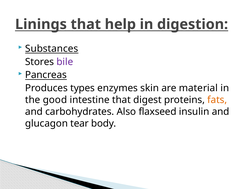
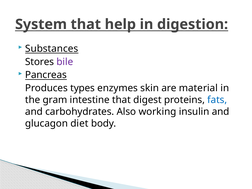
Linings: Linings -> System (41, 24)
good: good -> gram (55, 100)
fats colour: orange -> blue (217, 100)
flaxseed: flaxseed -> working (157, 112)
tear: tear -> diet (79, 123)
